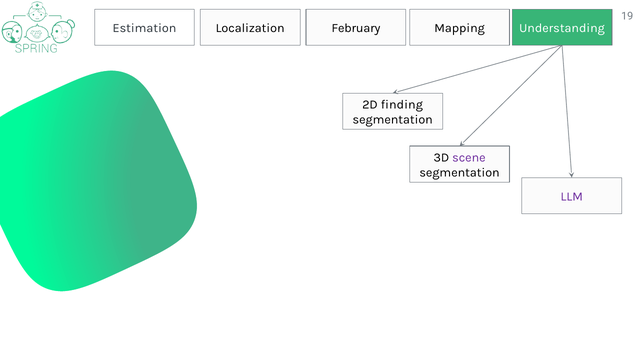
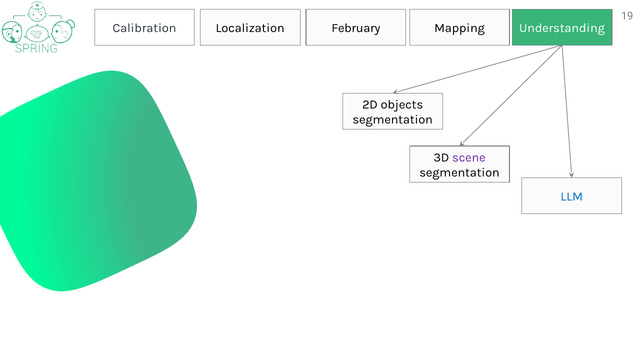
Estimation: Estimation -> Calibration (144, 28)
finding: finding -> objects (402, 104)
LLM colour: purple -> blue (572, 196)
